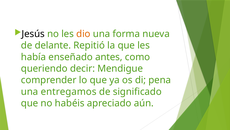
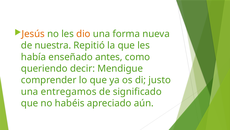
Jesús colour: black -> orange (33, 34)
delante: delante -> nuestra (53, 45)
pena: pena -> justo (160, 80)
